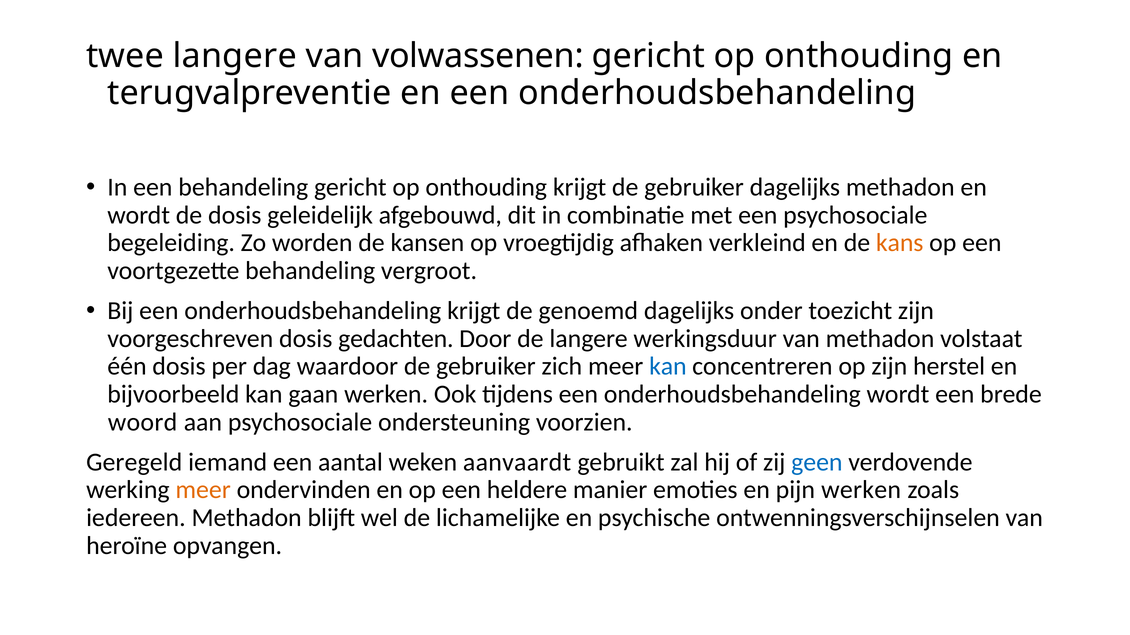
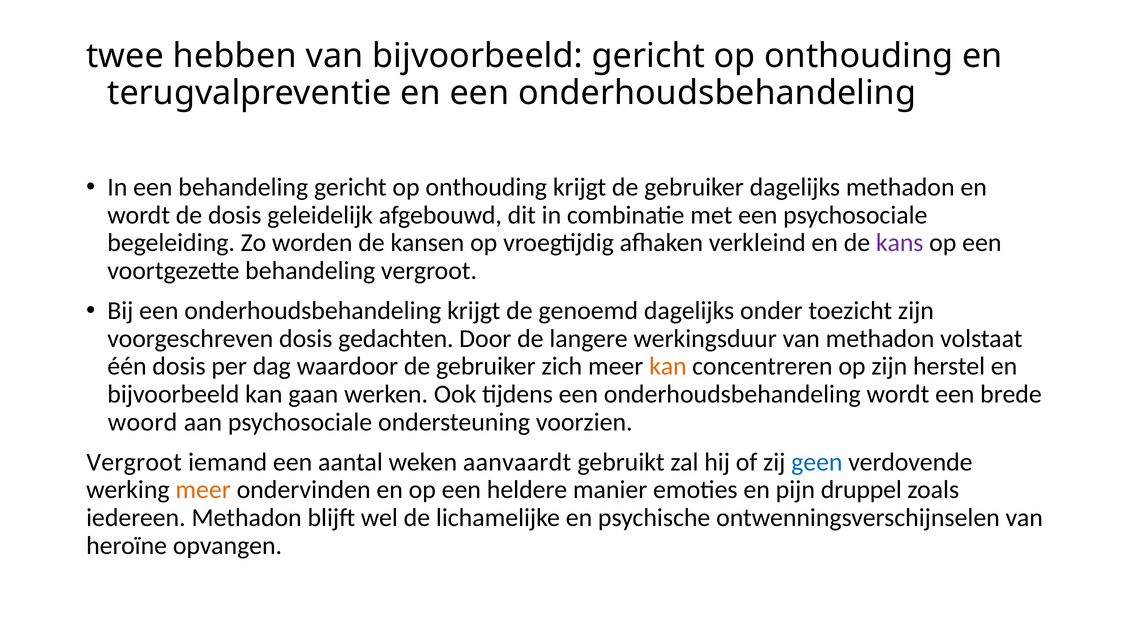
twee langere: langere -> hebben (235, 56)
van volwassenen: volwassenen -> bijvoorbeeld (478, 56)
kans colour: orange -> purple (900, 243)
kan colour: blue -> orange (668, 367)
Geregeld: Geregeld -> Vergroot (134, 462)
pijn werken: werken -> druppel (861, 490)
